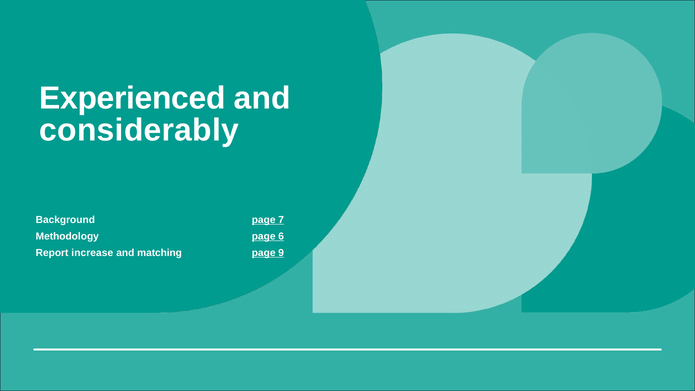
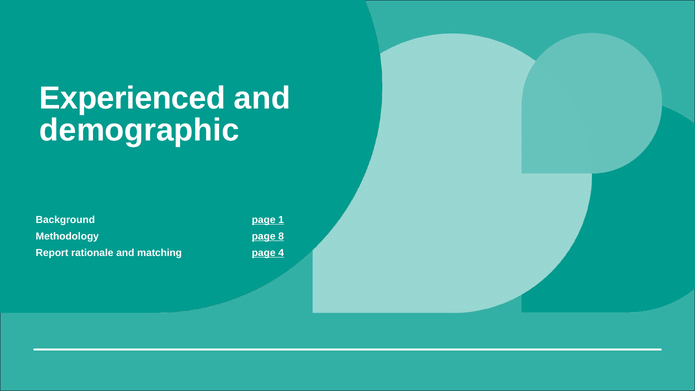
considerably: considerably -> demographic (139, 130)
7: 7 -> 1 (281, 220)
6: 6 -> 8 (281, 236)
increase: increase -> rationale (92, 253)
9: 9 -> 4 (281, 253)
